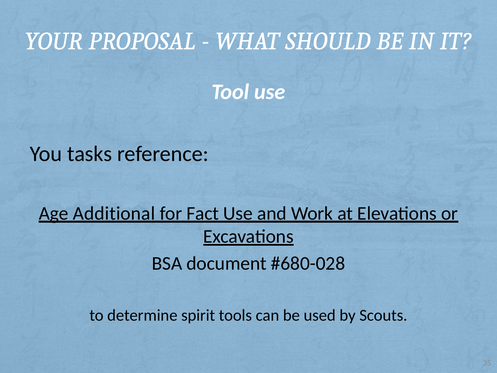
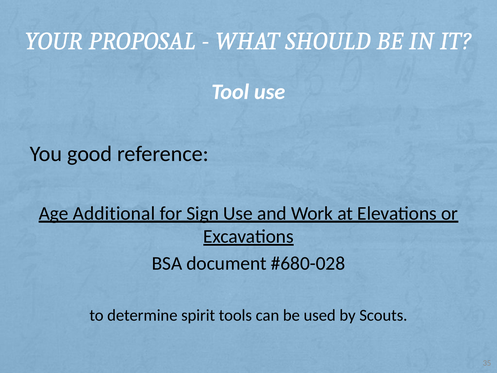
tasks: tasks -> good (90, 154)
Fact: Fact -> Sign (203, 213)
